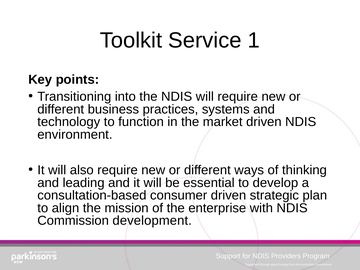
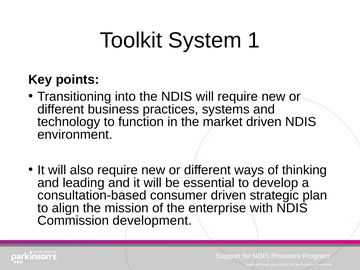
Service: Service -> System (205, 40)
